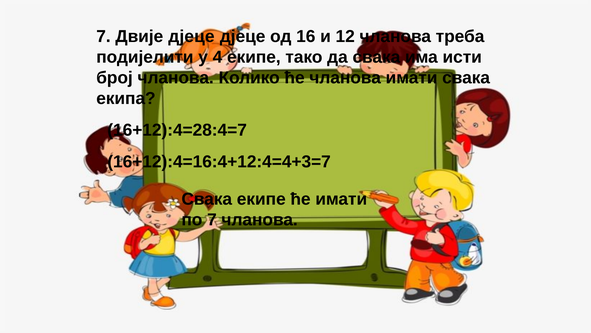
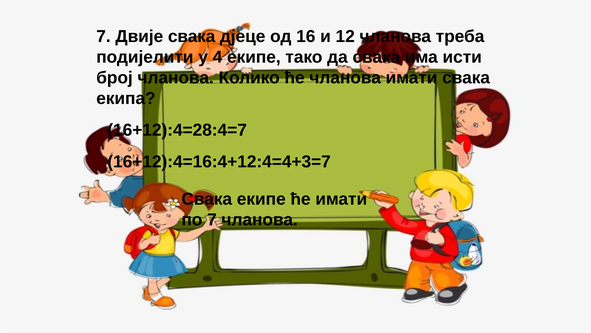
Двије дјеце: дјеце -> свака (192, 36)
